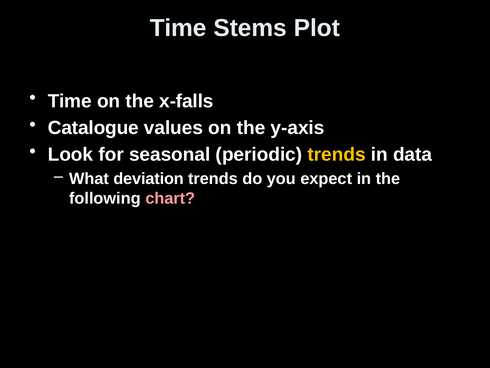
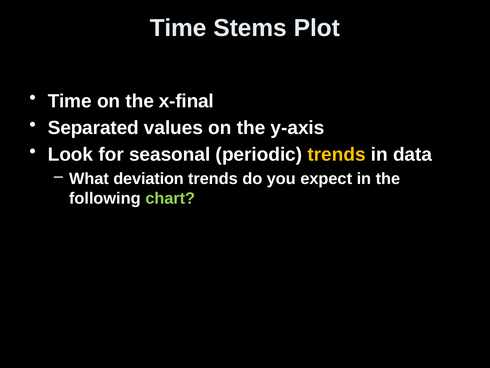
x-falls: x-falls -> x-final (186, 101)
Catalogue: Catalogue -> Separated (93, 128)
chart colour: pink -> light green (170, 198)
